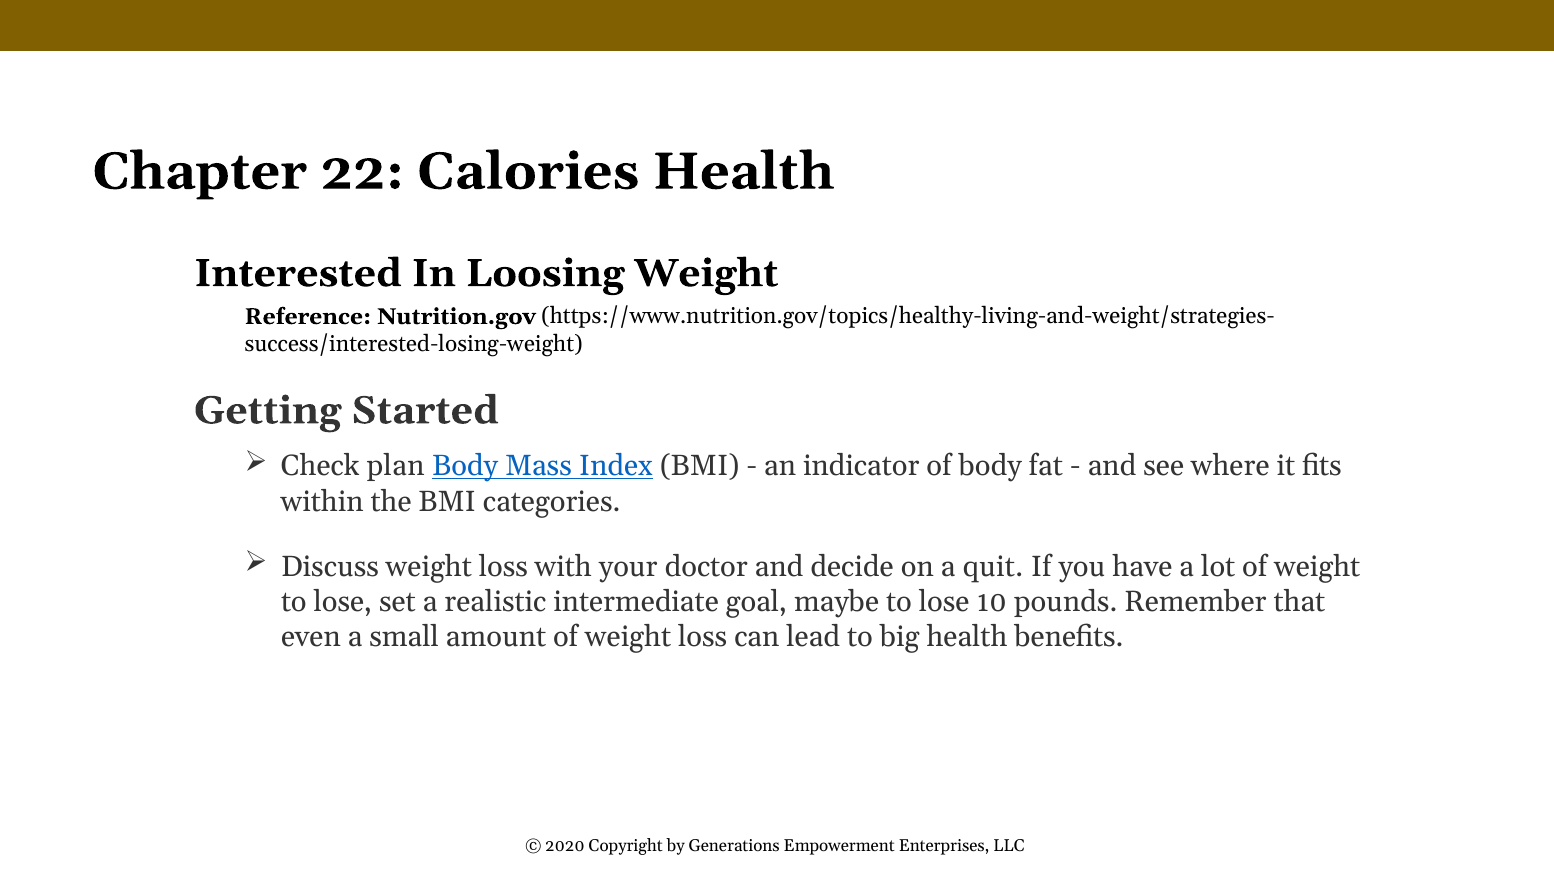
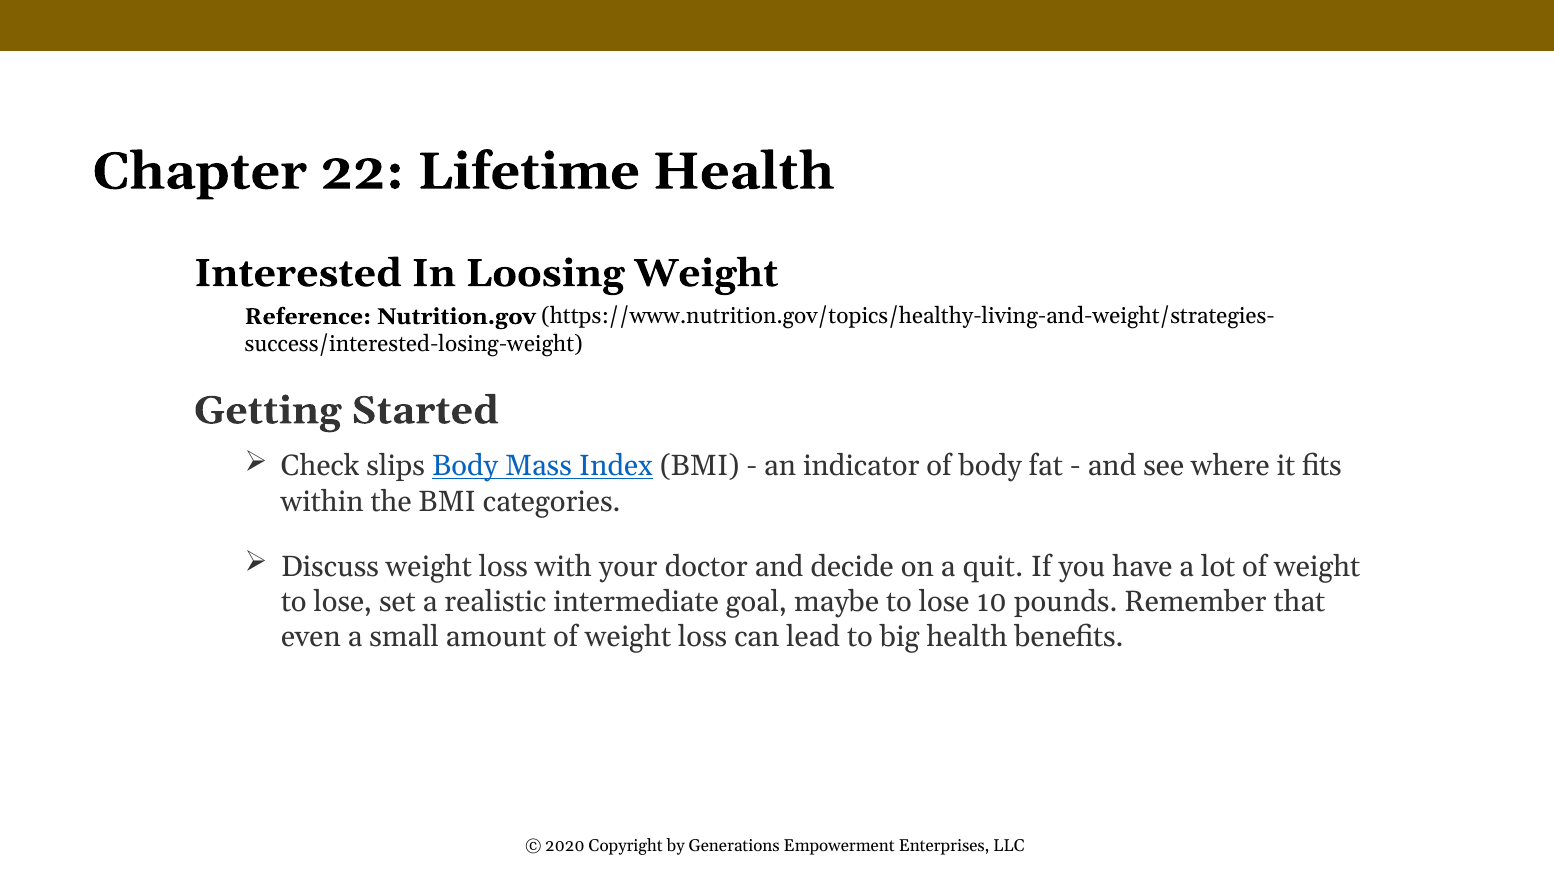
Calories: Calories -> Lifetime (529, 172)
plan: plan -> slips (396, 466)
